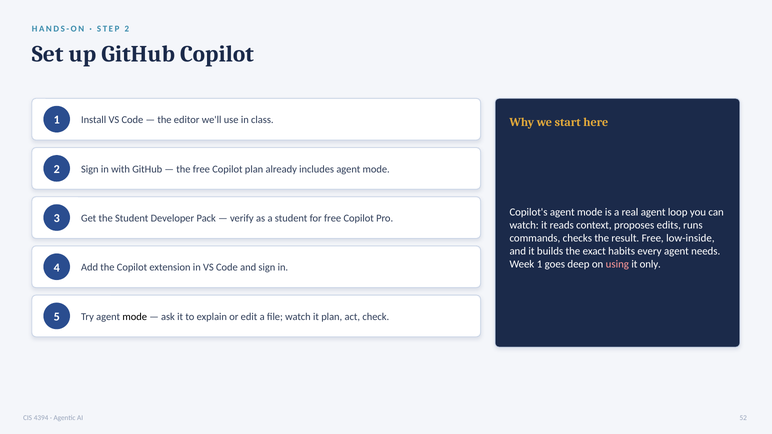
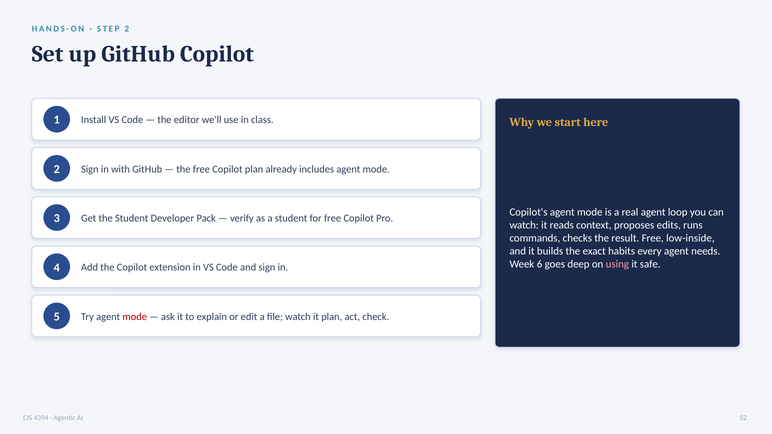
Week 1: 1 -> 6 (540, 264)
only: only -> safe (650, 264)
mode colour: black -> red (135, 317)
